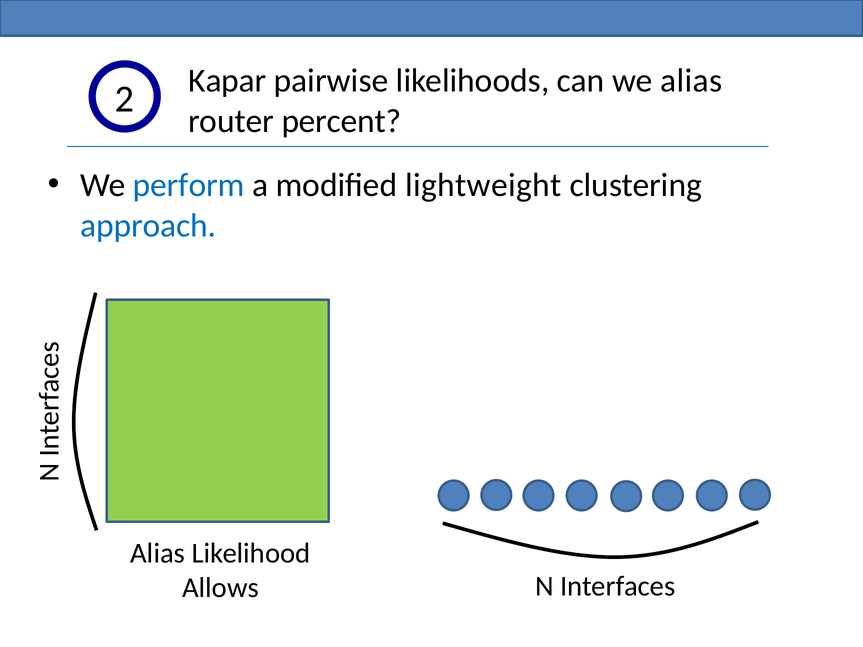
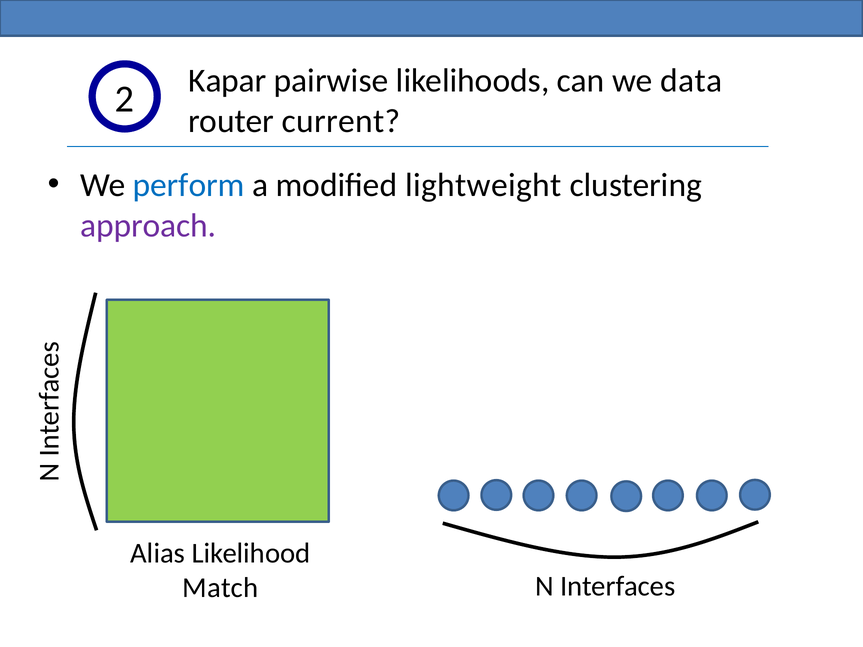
we alias: alias -> data (691, 81)
percent: percent -> current (341, 121)
approach colour: blue -> purple (148, 226)
Allows: Allows -> Match (220, 588)
